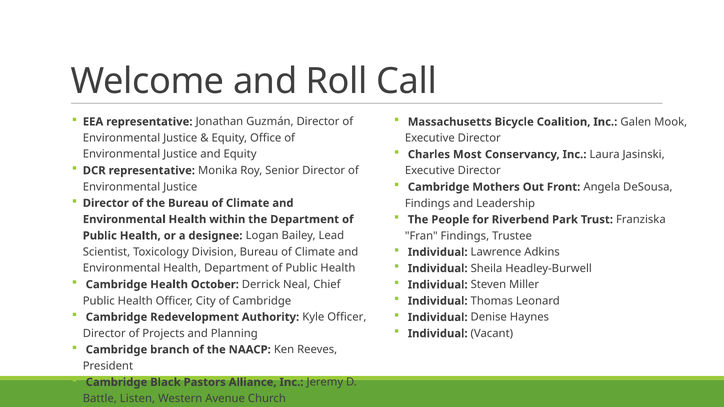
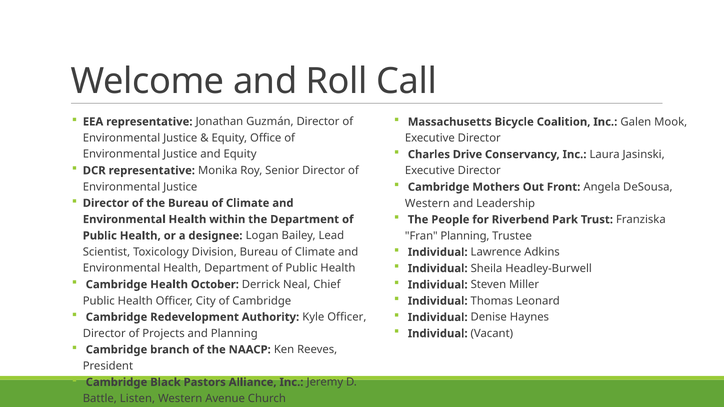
Most: Most -> Drive (467, 155)
Findings: Findings -> Western (427, 203)
Fran Findings: Findings -> Planning (465, 236)
